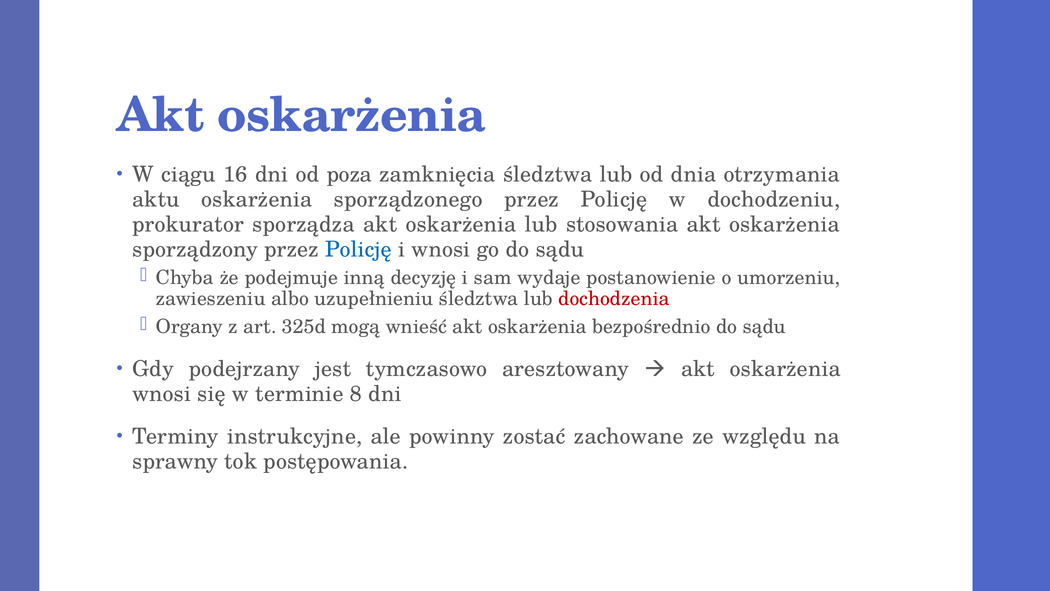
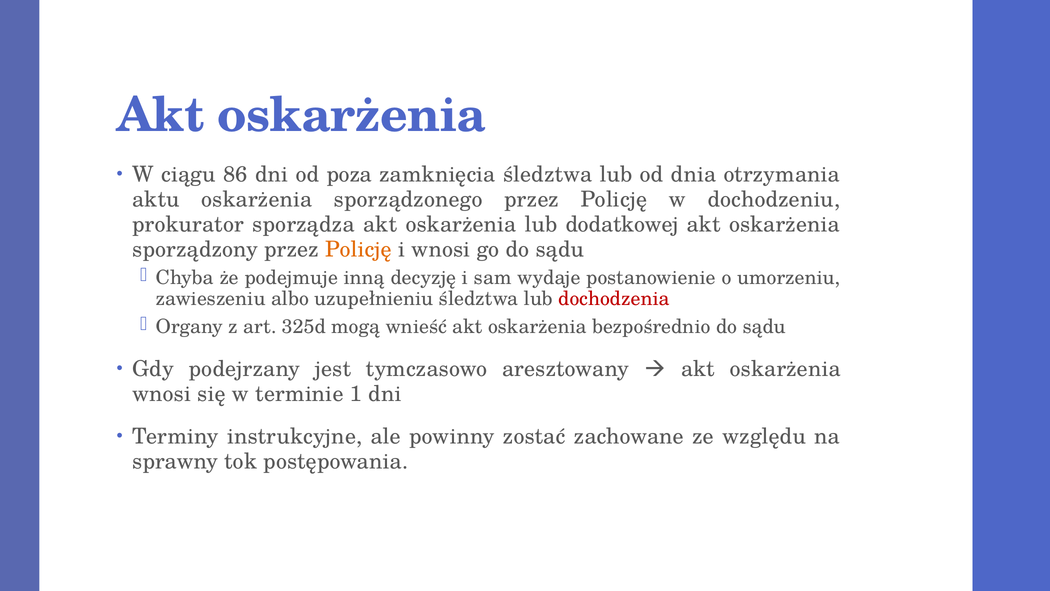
16: 16 -> 86 (235, 174)
stosowania: stosowania -> dodatkowej (622, 224)
Policję colour: blue -> orange (358, 249)
8: 8 -> 1 (356, 394)
